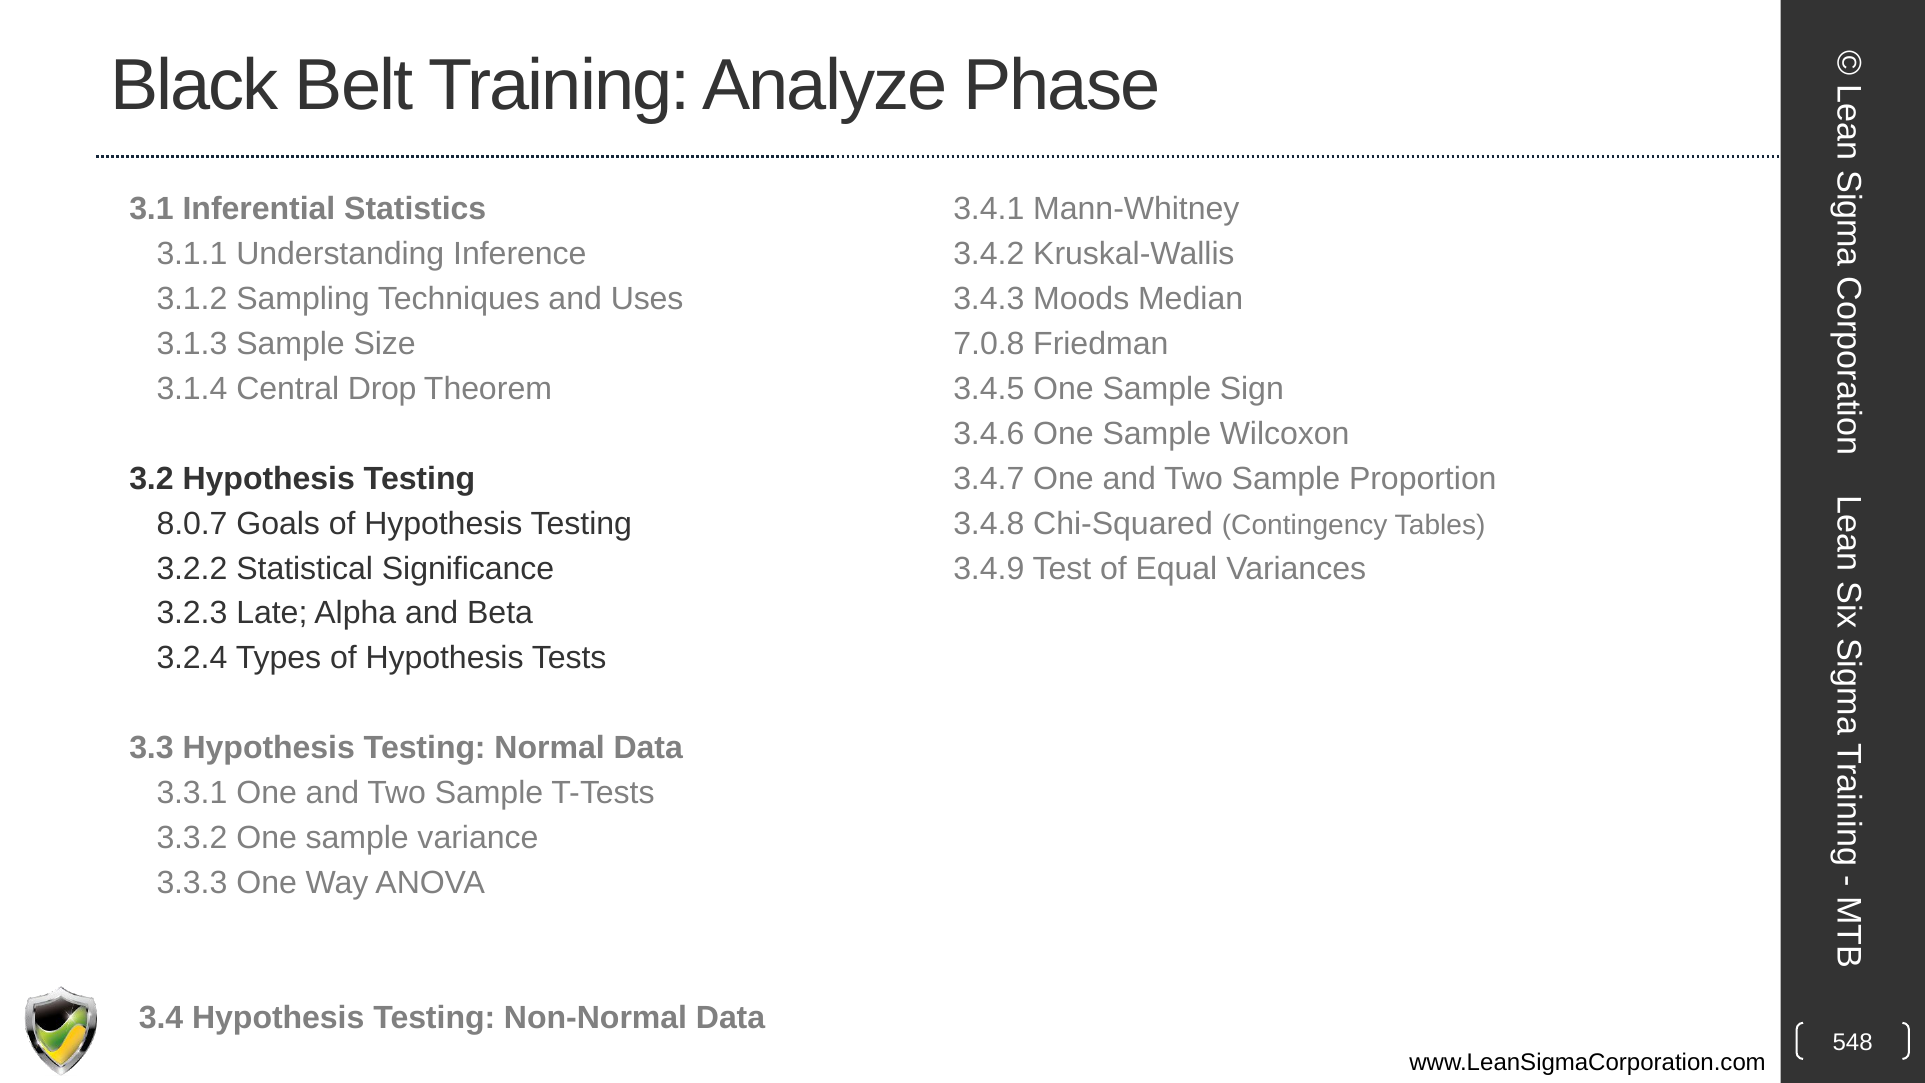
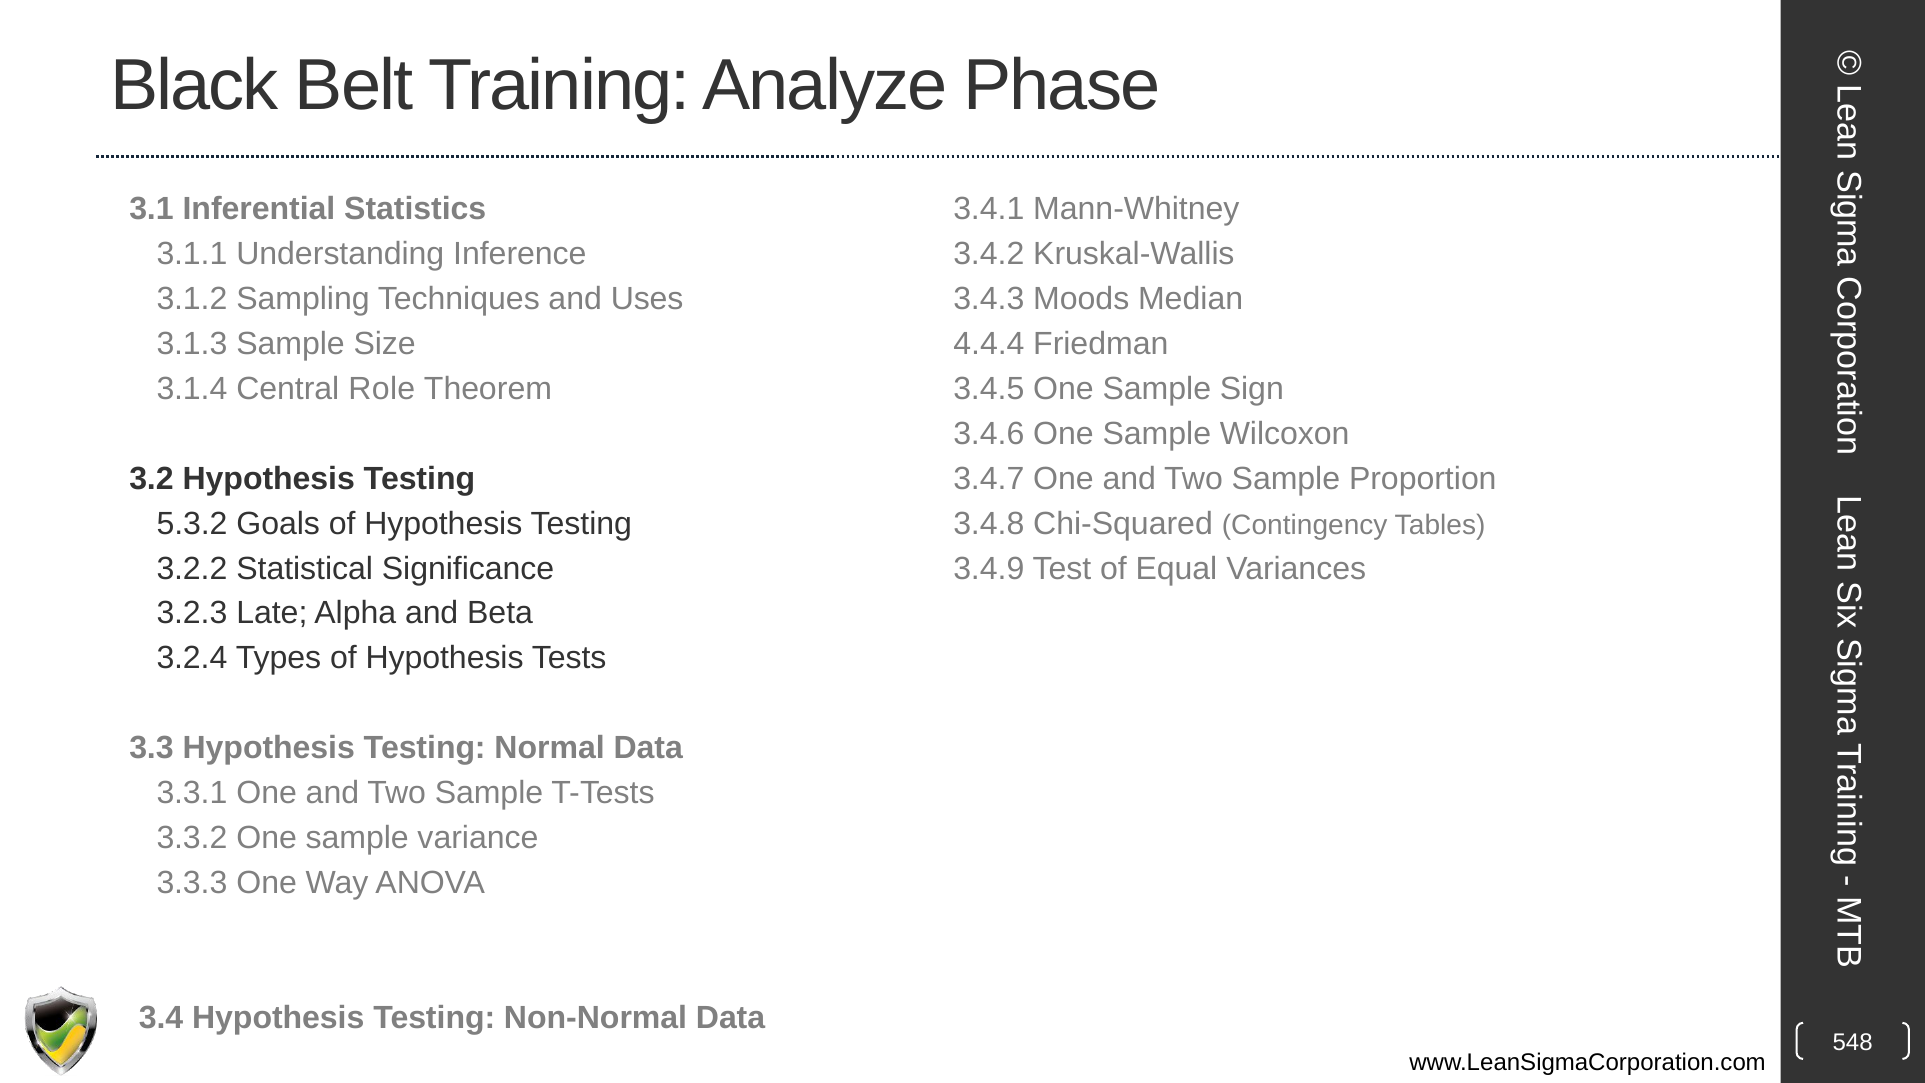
7.0.8: 7.0.8 -> 4.4.4 (989, 344)
Drop: Drop -> Role (382, 389)
8.0.7: 8.0.7 -> 5.3.2 (192, 523)
